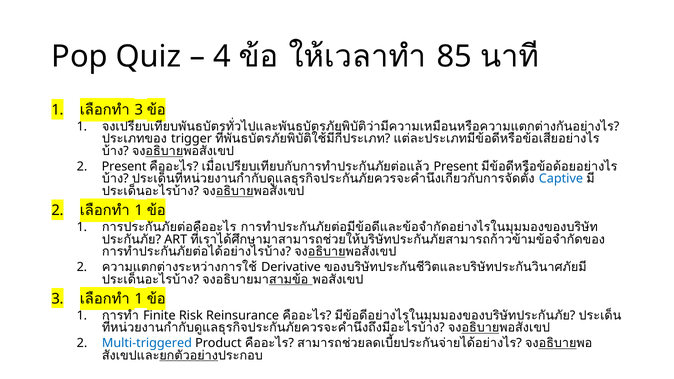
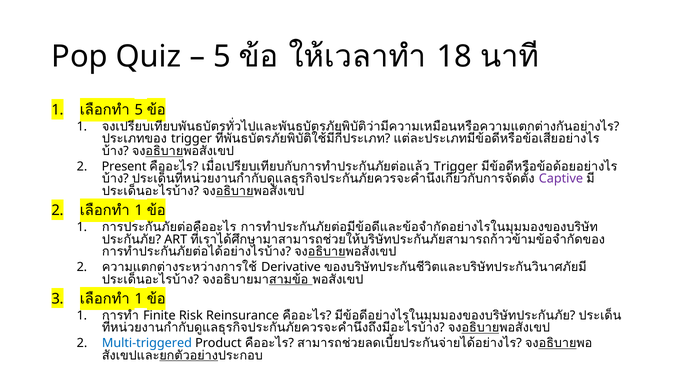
4: 4 -> 5 (222, 57)
85: 85 -> 18 (454, 57)
3: 3 -> 5 (139, 110)
Present: Present -> Trigger (456, 167)
Captive colour: blue -> purple (561, 179)
